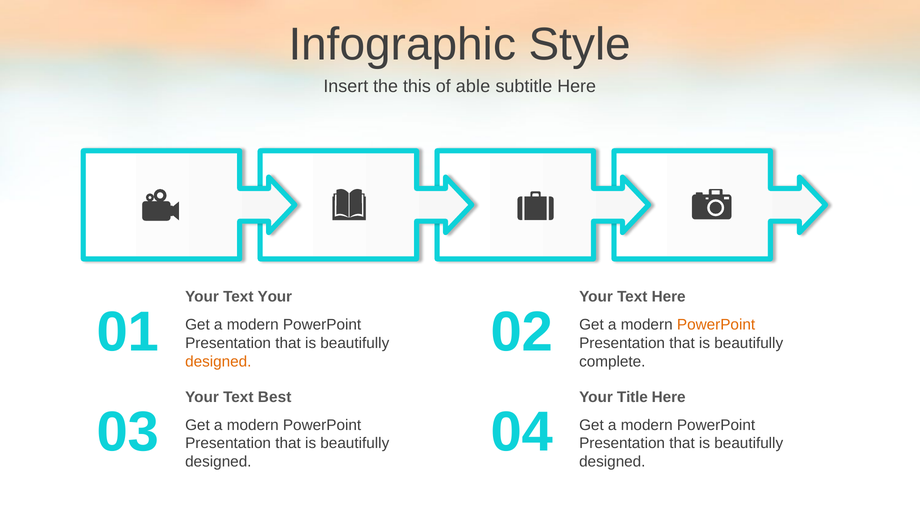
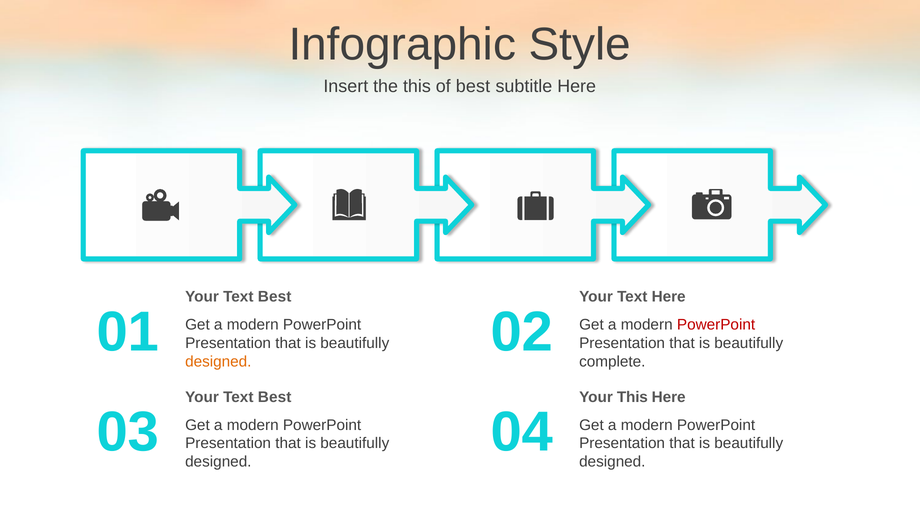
of able: able -> best (473, 86)
Your: Your -> Best (275, 297)
PowerPoint colour: orange -> red (716, 324)
Your Title: Title -> This (632, 397)
